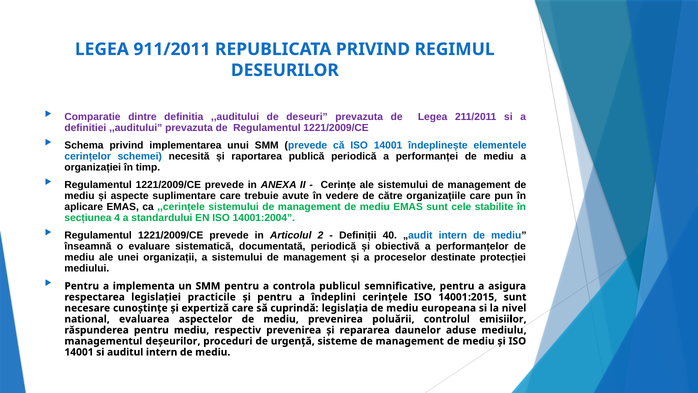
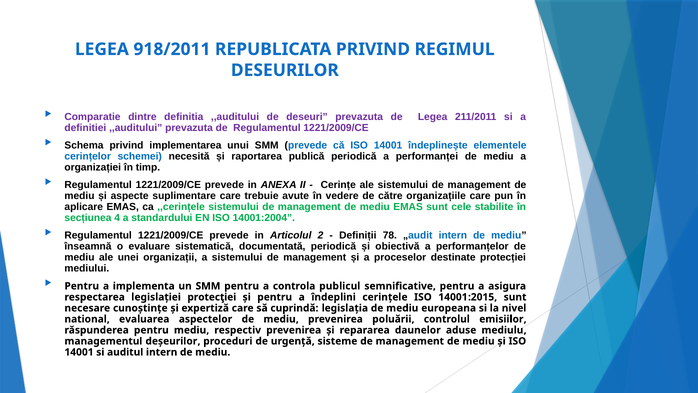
911/2011: 911/2011 -> 918/2011 (172, 49)
40: 40 -> 78 (390, 235)
practicile: practicile -> protecţiei (212, 297)
